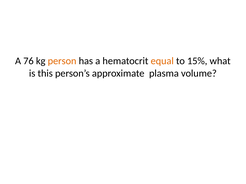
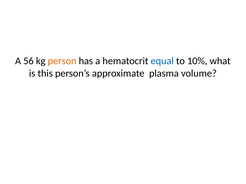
76: 76 -> 56 (28, 61)
equal colour: orange -> blue (162, 61)
15%: 15% -> 10% (197, 61)
